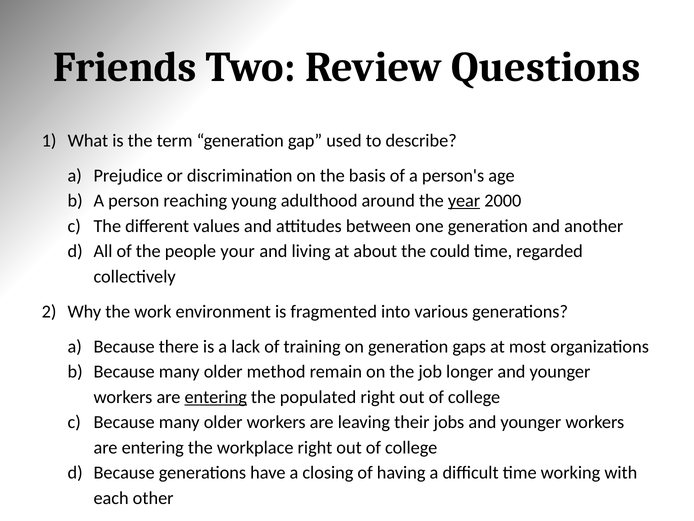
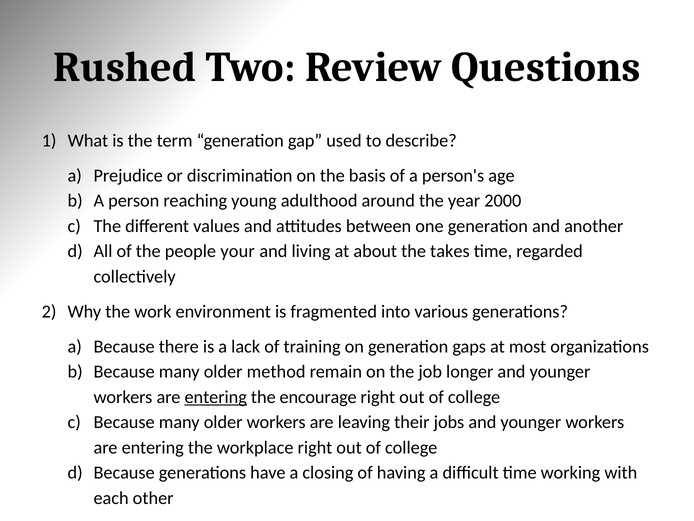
Friends: Friends -> Rushed (125, 67)
year underline: present -> none (464, 201)
could: could -> takes (450, 251)
populated: populated -> encourage (318, 397)
